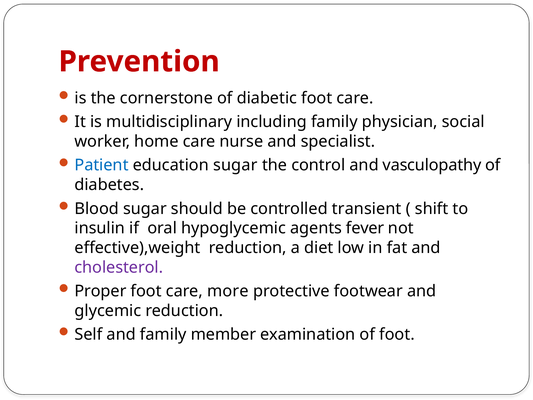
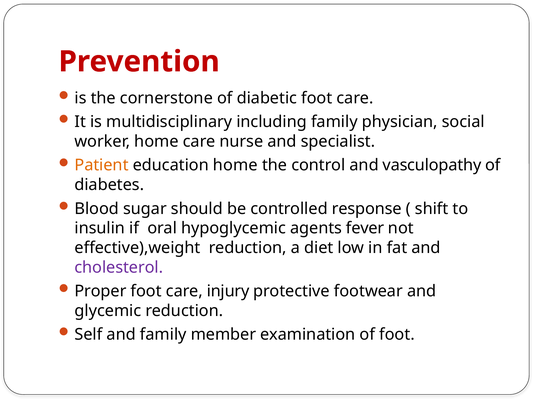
Patient colour: blue -> orange (102, 165)
education sugar: sugar -> home (235, 165)
transient: transient -> response (367, 209)
more: more -> injury (228, 291)
